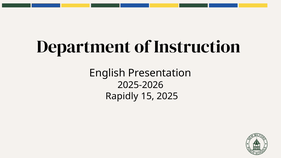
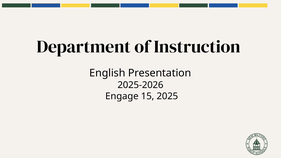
Rapidly: Rapidly -> Engage (122, 96)
